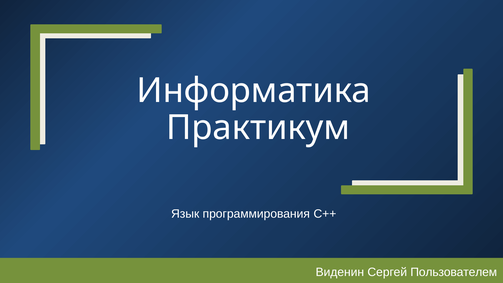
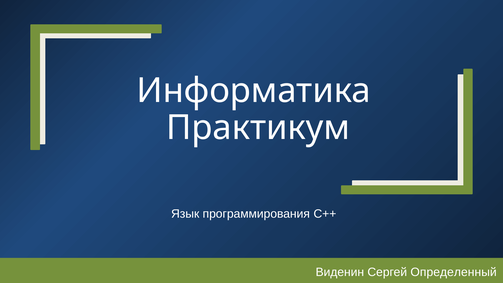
Пользователем: Пользователем -> Определенный (454, 272)
